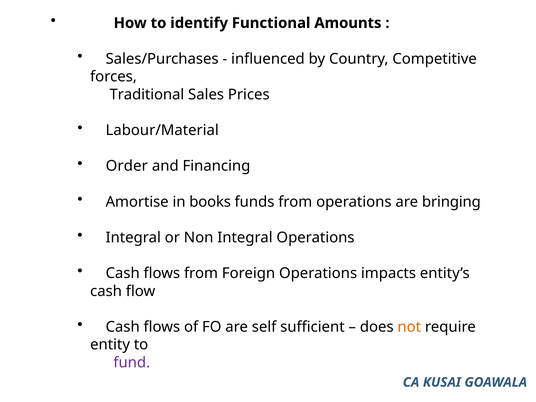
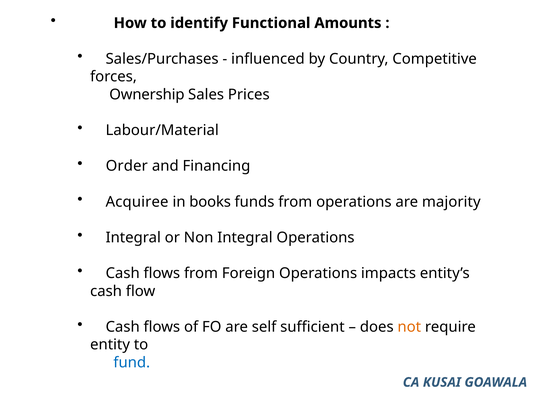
Traditional: Traditional -> Ownership (147, 95)
Amortise: Amortise -> Acquiree (137, 202)
bringing: bringing -> majority (451, 202)
fund colour: purple -> blue (132, 363)
